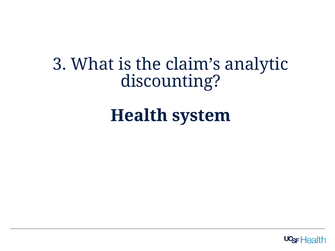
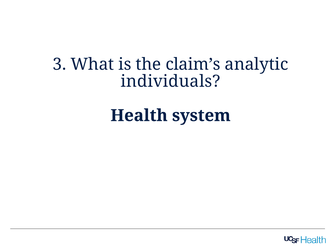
discounting: discounting -> individuals (170, 82)
